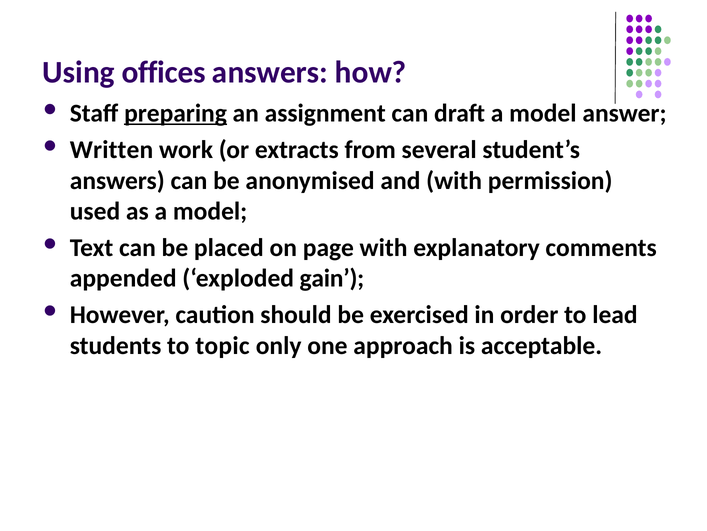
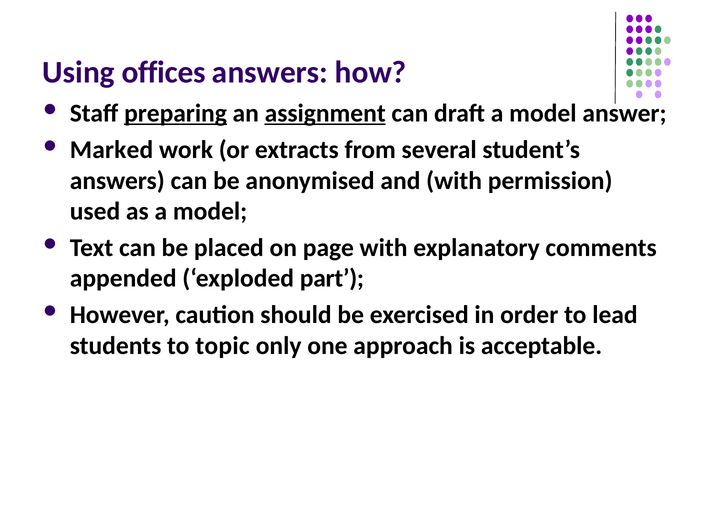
assignment underline: none -> present (325, 113)
Written: Written -> Marked (111, 150)
gain: gain -> part (332, 278)
